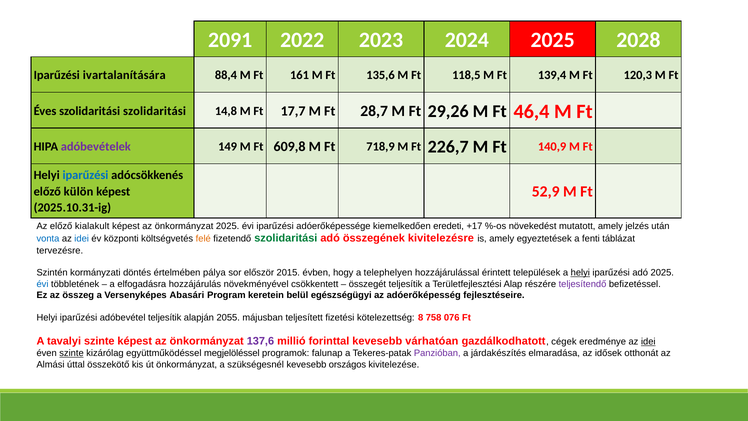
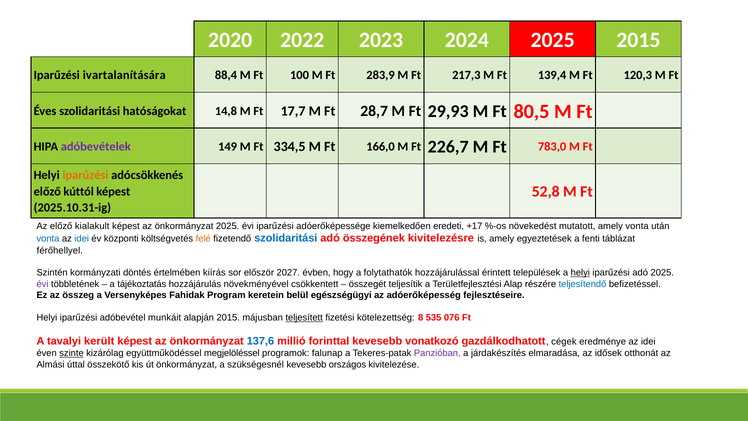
2091: 2091 -> 2020 (230, 40)
2025 2028: 2028 -> 2015 (638, 40)
161: 161 -> 100 (300, 75)
135,6: 135,6 -> 283,9 (381, 75)
118,5: 118,5 -> 217,3 (466, 75)
szolidaritási szolidaritási: szolidaritási -> hatóságokat (155, 111)
29,26: 29,26 -> 29,93 (448, 111)
46,4: 46,4 -> 80,5 (531, 111)
609,8: 609,8 -> 334,5 (290, 147)
718,9: 718,9 -> 166,0 (381, 146)
140,9: 140,9 -> 783,0 (552, 146)
iparűzési colour: blue -> orange (85, 175)
52,9: 52,9 -> 52,8 (546, 192)
külön: külön -> kúttól (79, 191)
amely jelzés: jelzés -> vonta (637, 226)
szolidaritási colour: green -> blue (286, 238)
tervezésre: tervezésre -> férőhellyel (60, 250)
pálya: pálya -> kiírás (214, 273)
2015: 2015 -> 2027 (288, 273)
telephelyen: telephelyen -> folytathatók (388, 273)
évi colour: blue -> purple (43, 284)
elfogadásra: elfogadásra -> tájékoztatás (142, 284)
teljesítendő colour: purple -> blue (582, 284)
Abasári: Abasári -> Fahidak (187, 295)
adóbevétel teljesítik: teljesítik -> munkáit (165, 318)
alapján 2055: 2055 -> 2015 (228, 318)
teljesített underline: none -> present (304, 318)
758: 758 -> 535 (434, 318)
tavalyi szinte: szinte -> került (99, 341)
137,6 colour: purple -> blue (260, 341)
várhatóan: várhatóan -> vonatkozó (432, 341)
idei underline: present -> none (648, 342)
